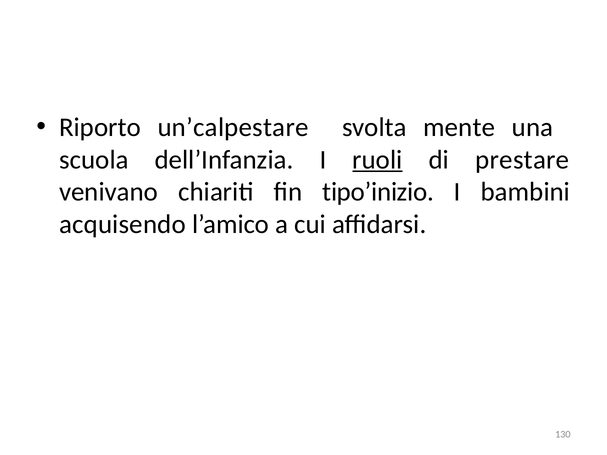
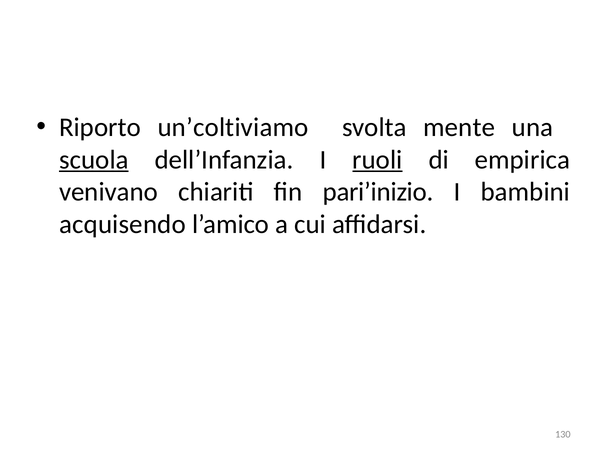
un’calpestare: un’calpestare -> un’coltiviamo (233, 127)
scuola underline: none -> present (94, 160)
prestare: prestare -> empirica (522, 160)
tipo’inizio: tipo’inizio -> pari’inizio (378, 192)
